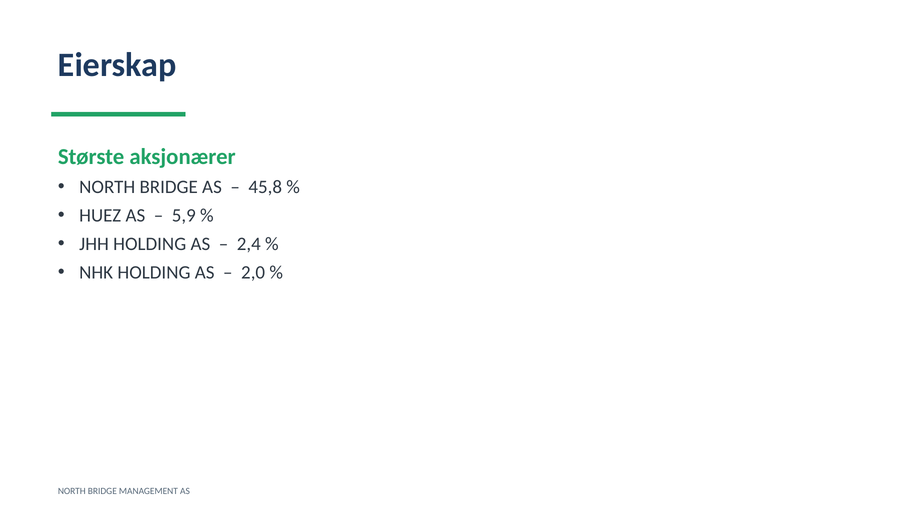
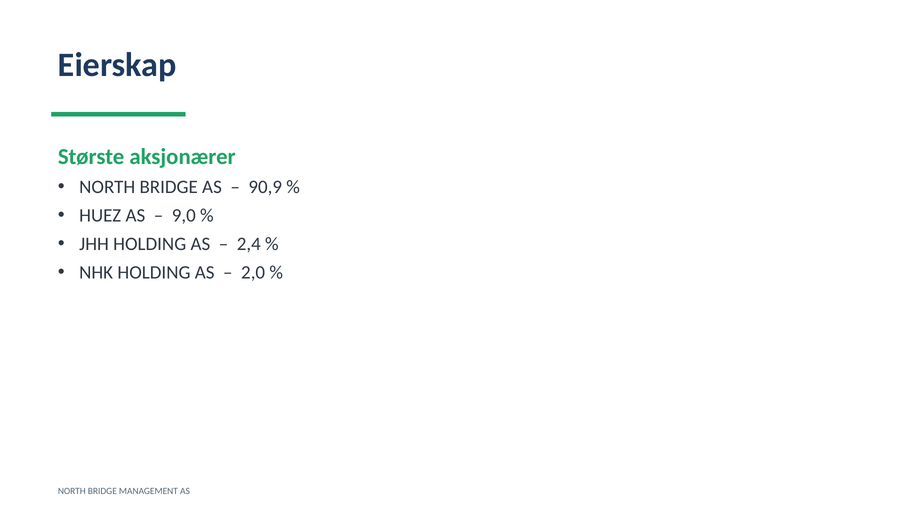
45,8: 45,8 -> 90,9 (265, 187)
5,9: 5,9 -> 9,0 (184, 216)
